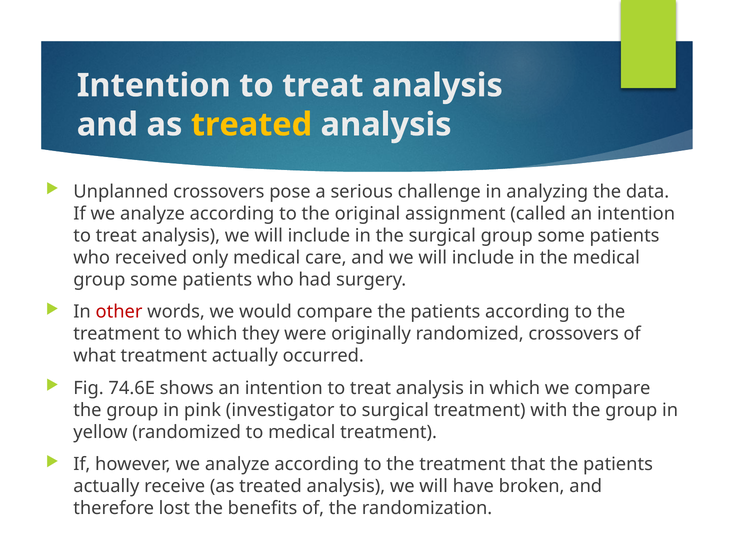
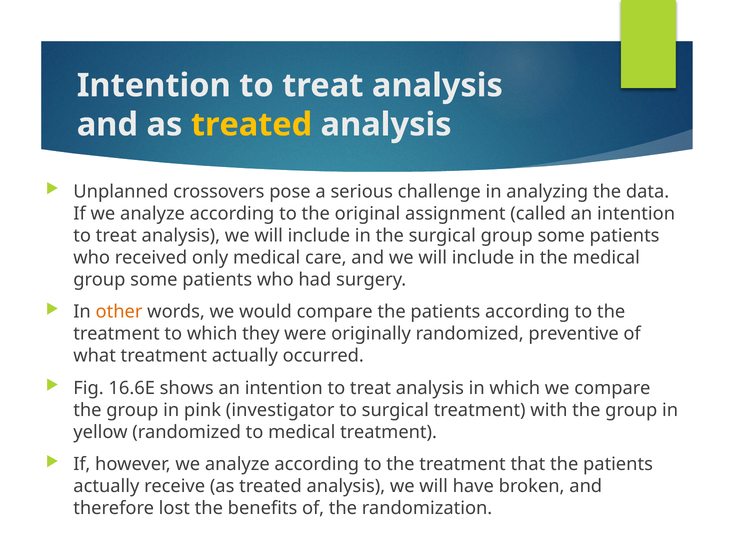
other colour: red -> orange (119, 312)
randomized crossovers: crossovers -> preventive (574, 334)
74.6E: 74.6E -> 16.6E (132, 388)
